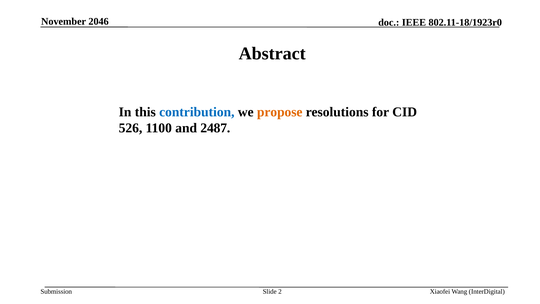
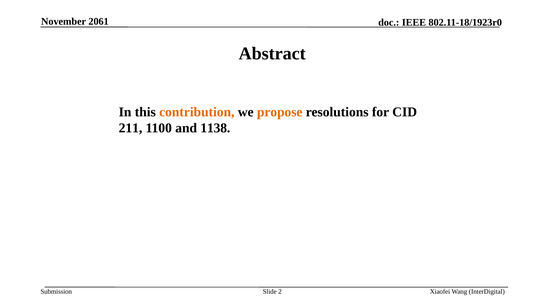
2046: 2046 -> 2061 (99, 21)
contribution colour: blue -> orange (197, 112)
526: 526 -> 211 (131, 128)
2487: 2487 -> 1138 (215, 128)
